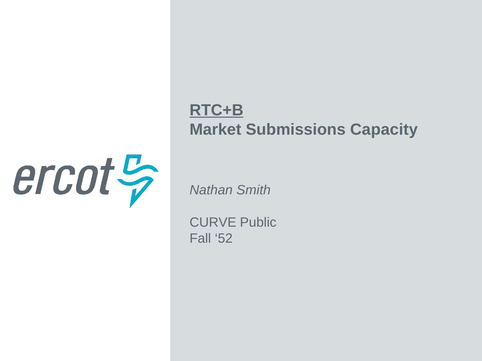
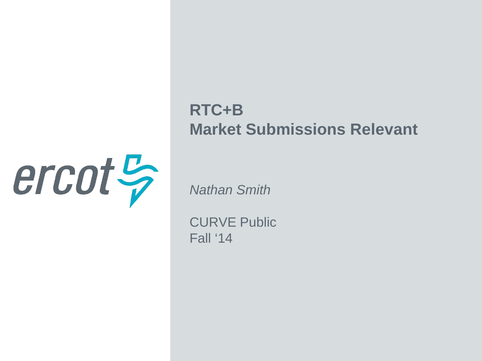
RTC+B underline: present -> none (216, 110)
Capacity: Capacity -> Relevant (384, 130)
52: 52 -> 14 (224, 239)
